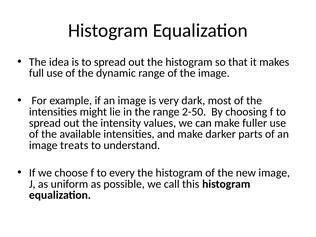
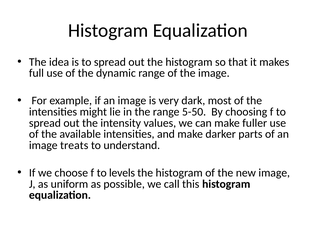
2-50: 2-50 -> 5-50 (194, 112)
every: every -> levels (122, 173)
